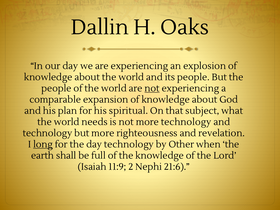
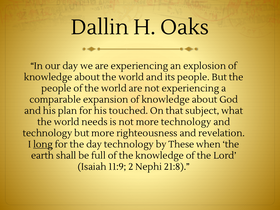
not underline: present -> none (152, 88)
spiritual: spiritual -> touched (128, 111)
Other: Other -> These (181, 144)
21:6: 21:6 -> 21:8 (177, 167)
